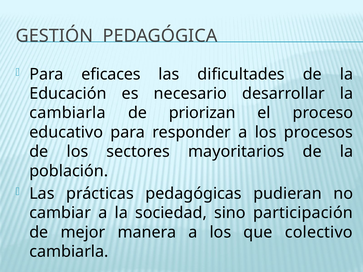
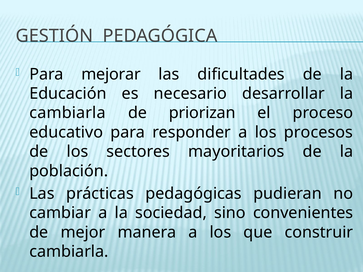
eficaces: eficaces -> mejorar (111, 74)
participación: participación -> convenientes (303, 213)
colectivo: colectivo -> construir (319, 232)
